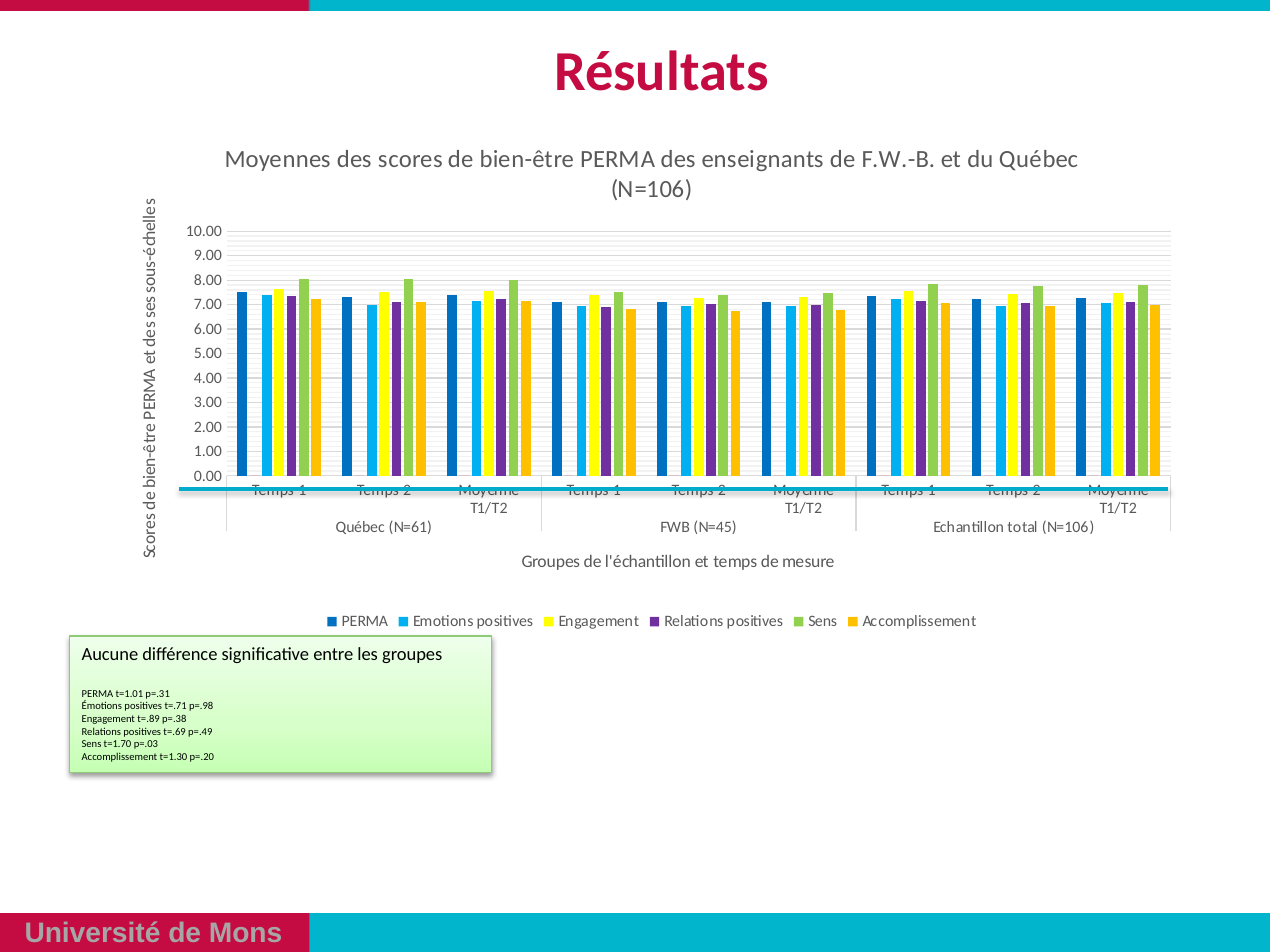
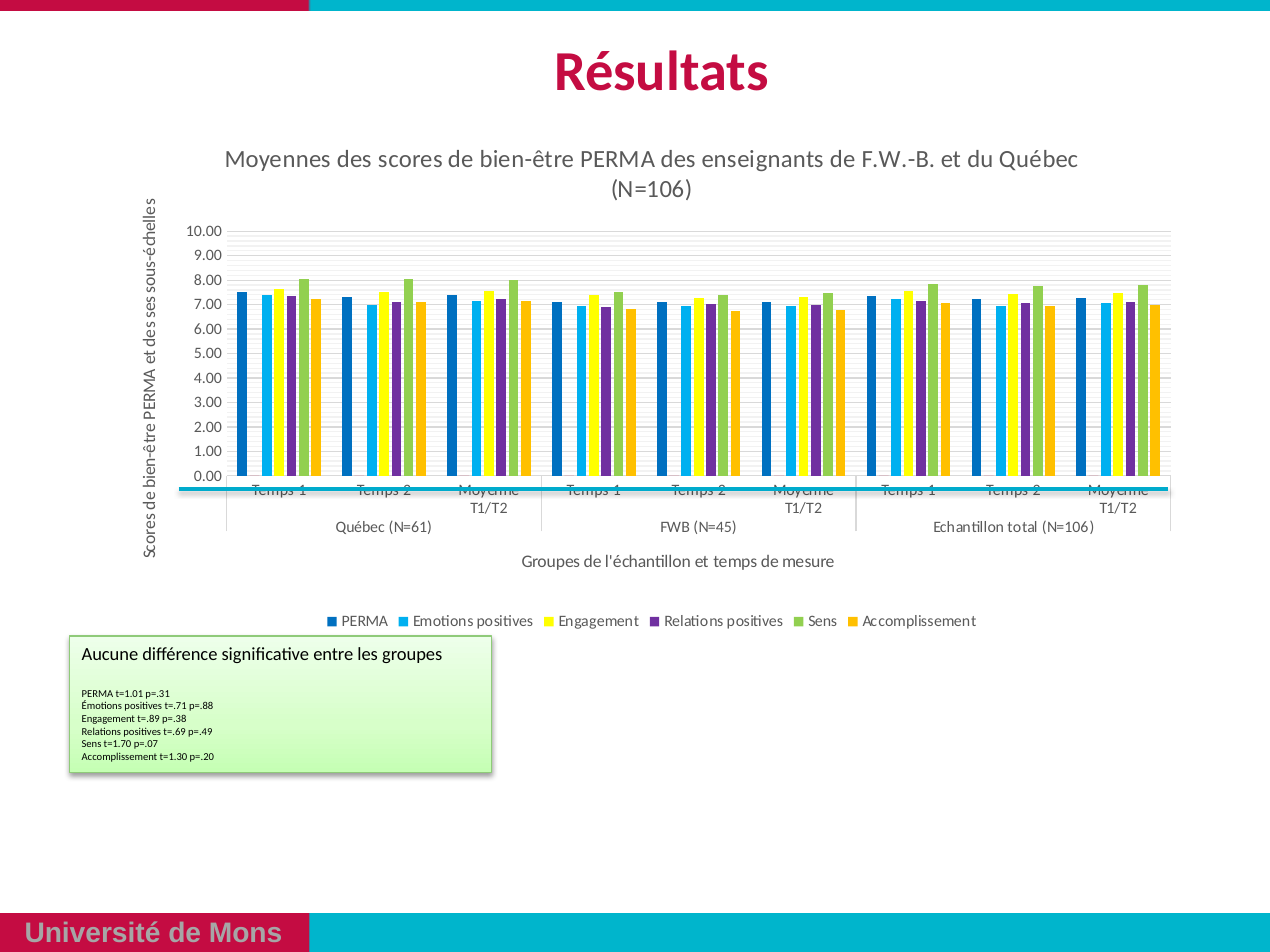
p=.98: p=.98 -> p=.88 (201, 707)
p=.03: p=.03 -> p=.07 (146, 745)
